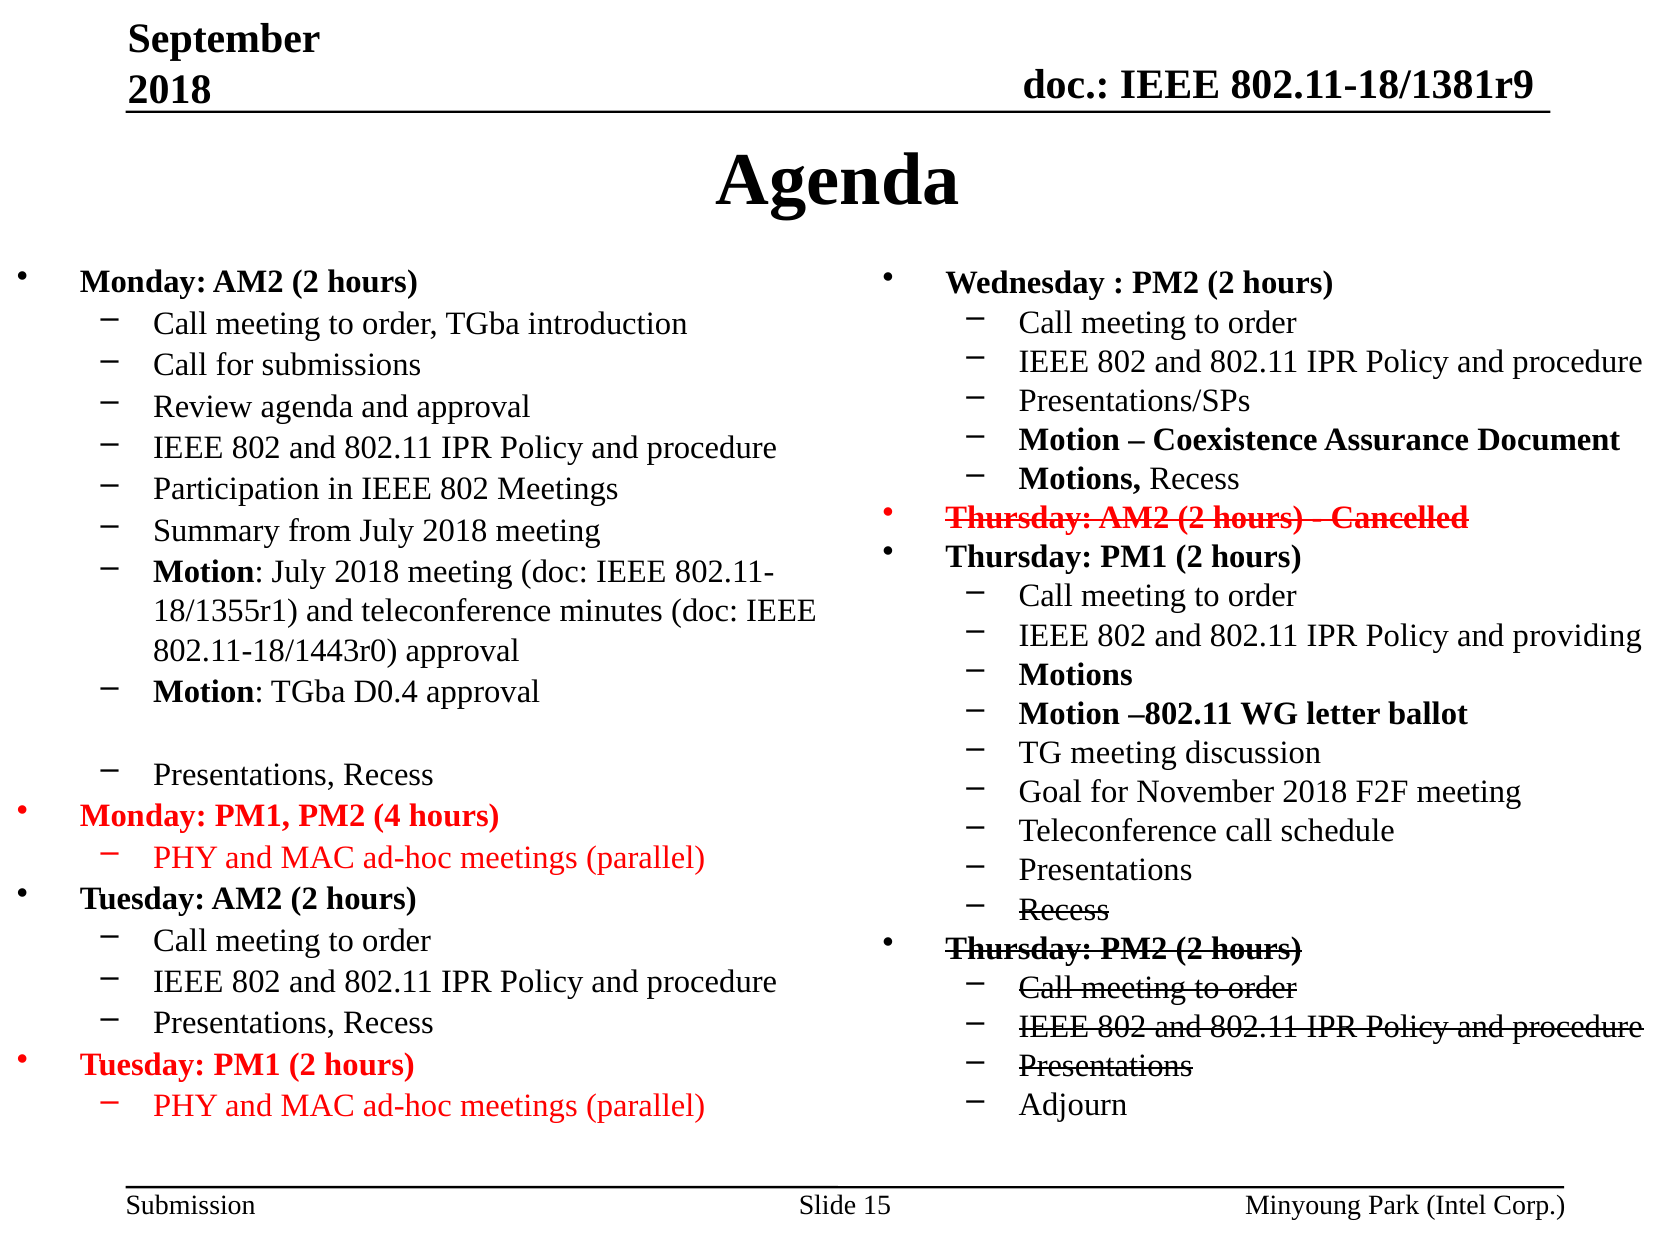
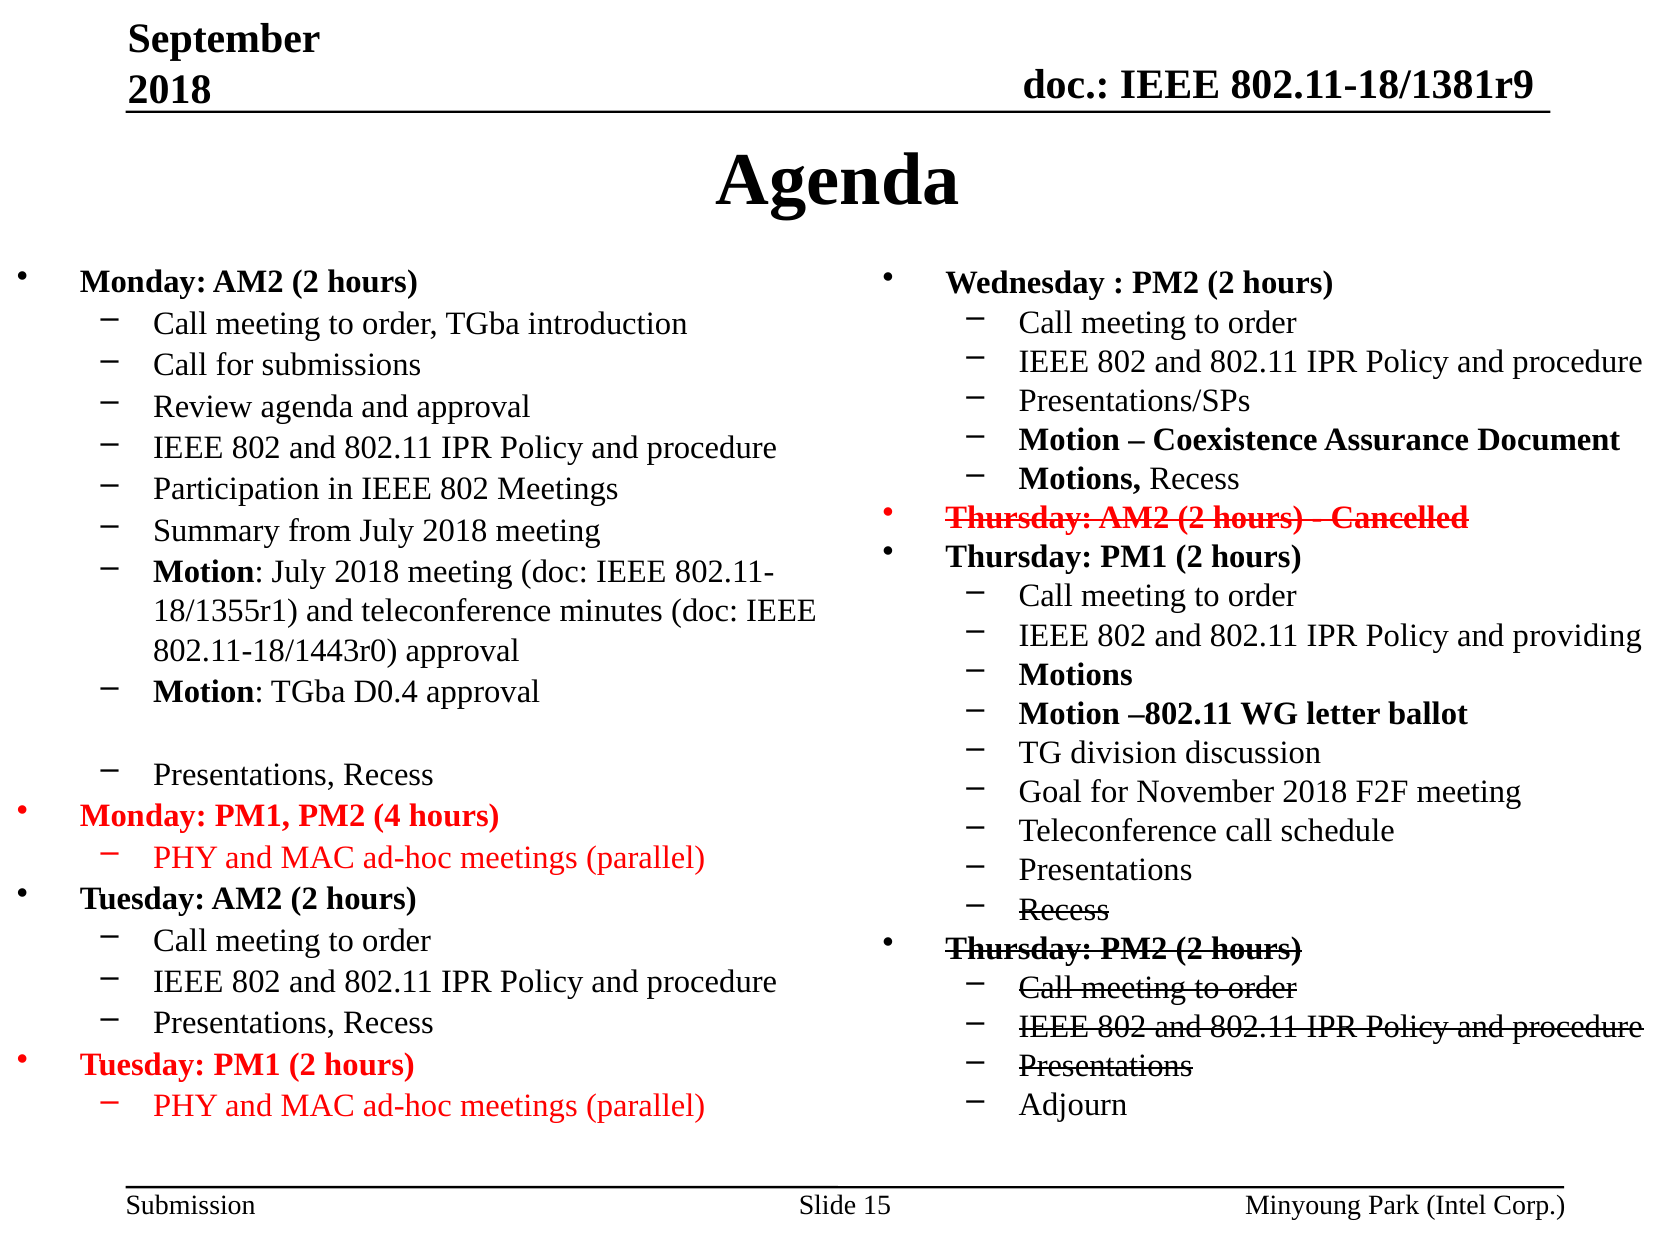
TG meeting: meeting -> division (1124, 753)
